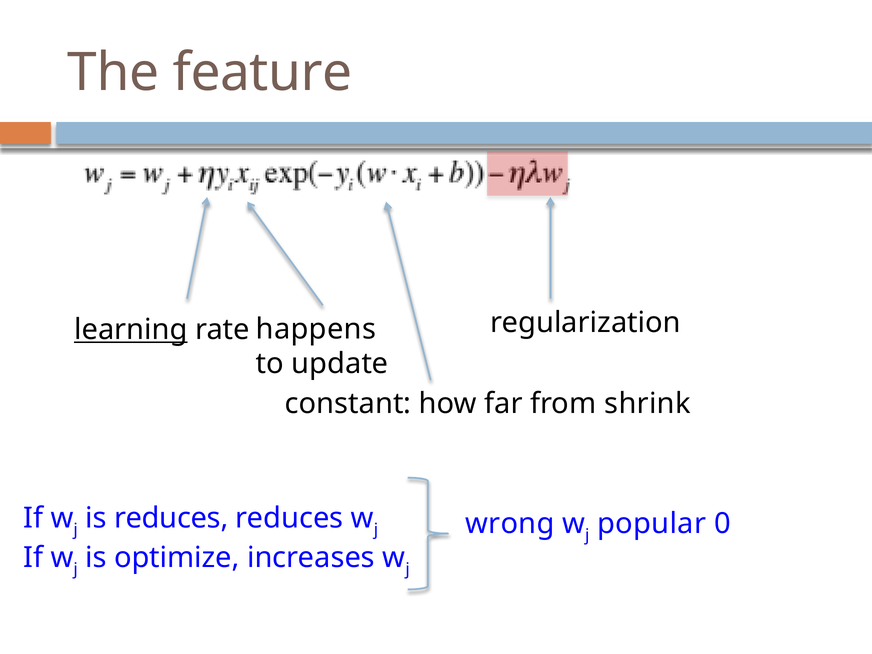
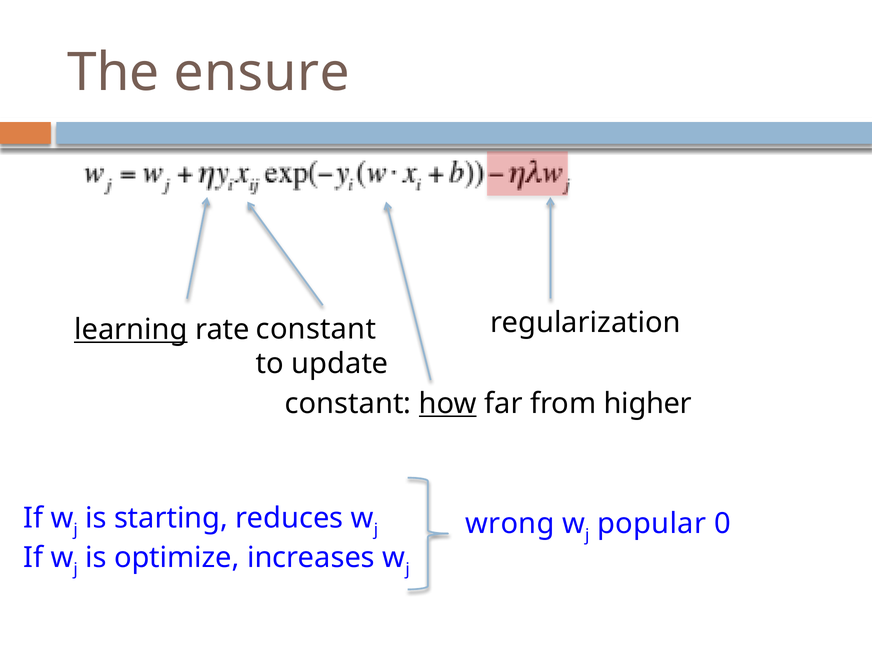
feature: feature -> ensure (262, 73)
happens: happens -> constant (316, 329)
how underline: none -> present (448, 404)
shrink: shrink -> higher (648, 404)
is reduces: reduces -> starting (171, 518)
